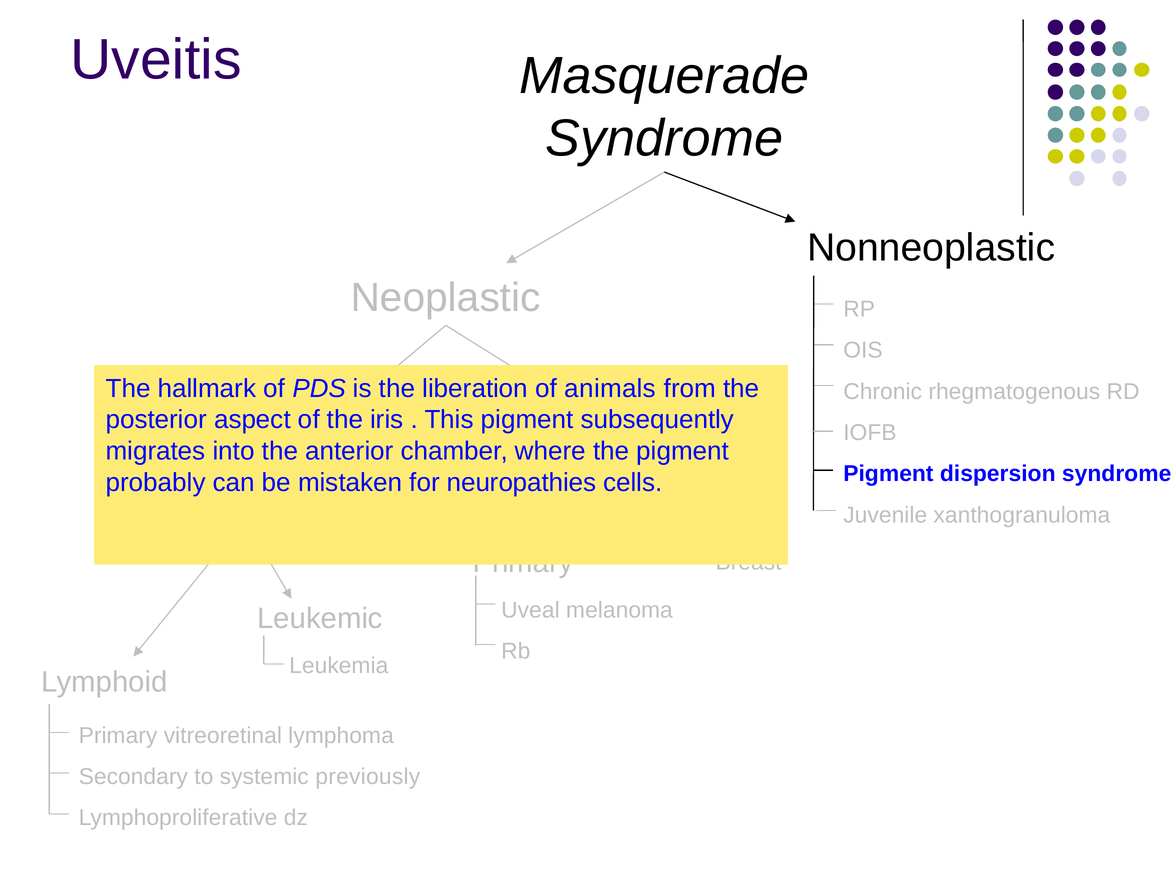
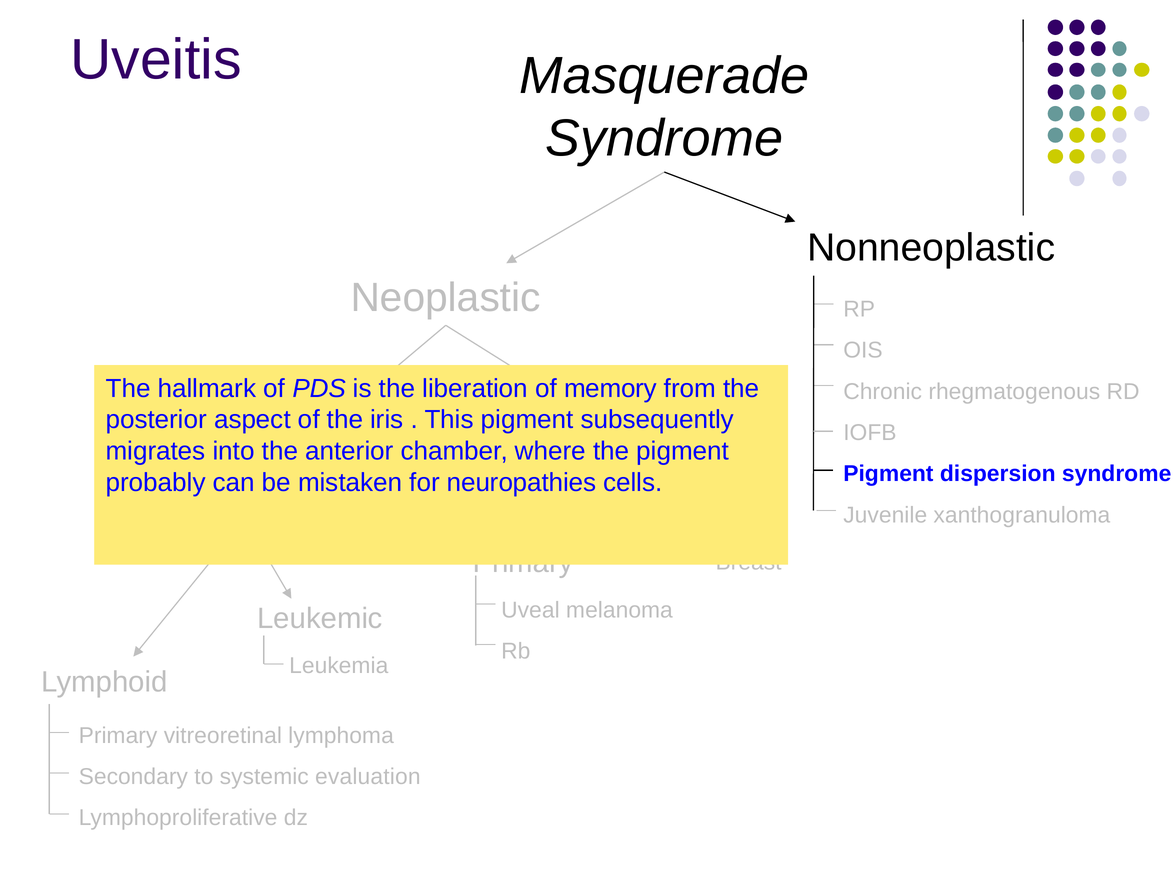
animals: animals -> memory (610, 388)
previously: previously -> evaluation (368, 776)
